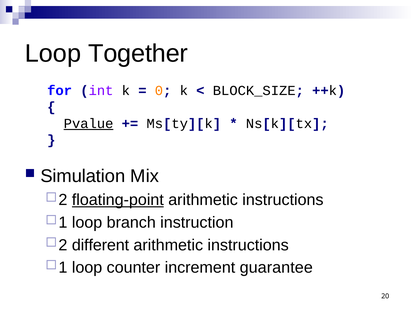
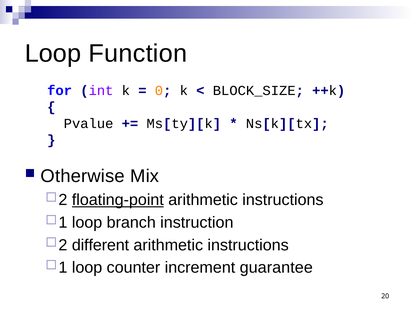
Together: Together -> Function (138, 54)
Pvalue underline: present -> none (89, 124)
Simulation: Simulation -> Otherwise (83, 177)
